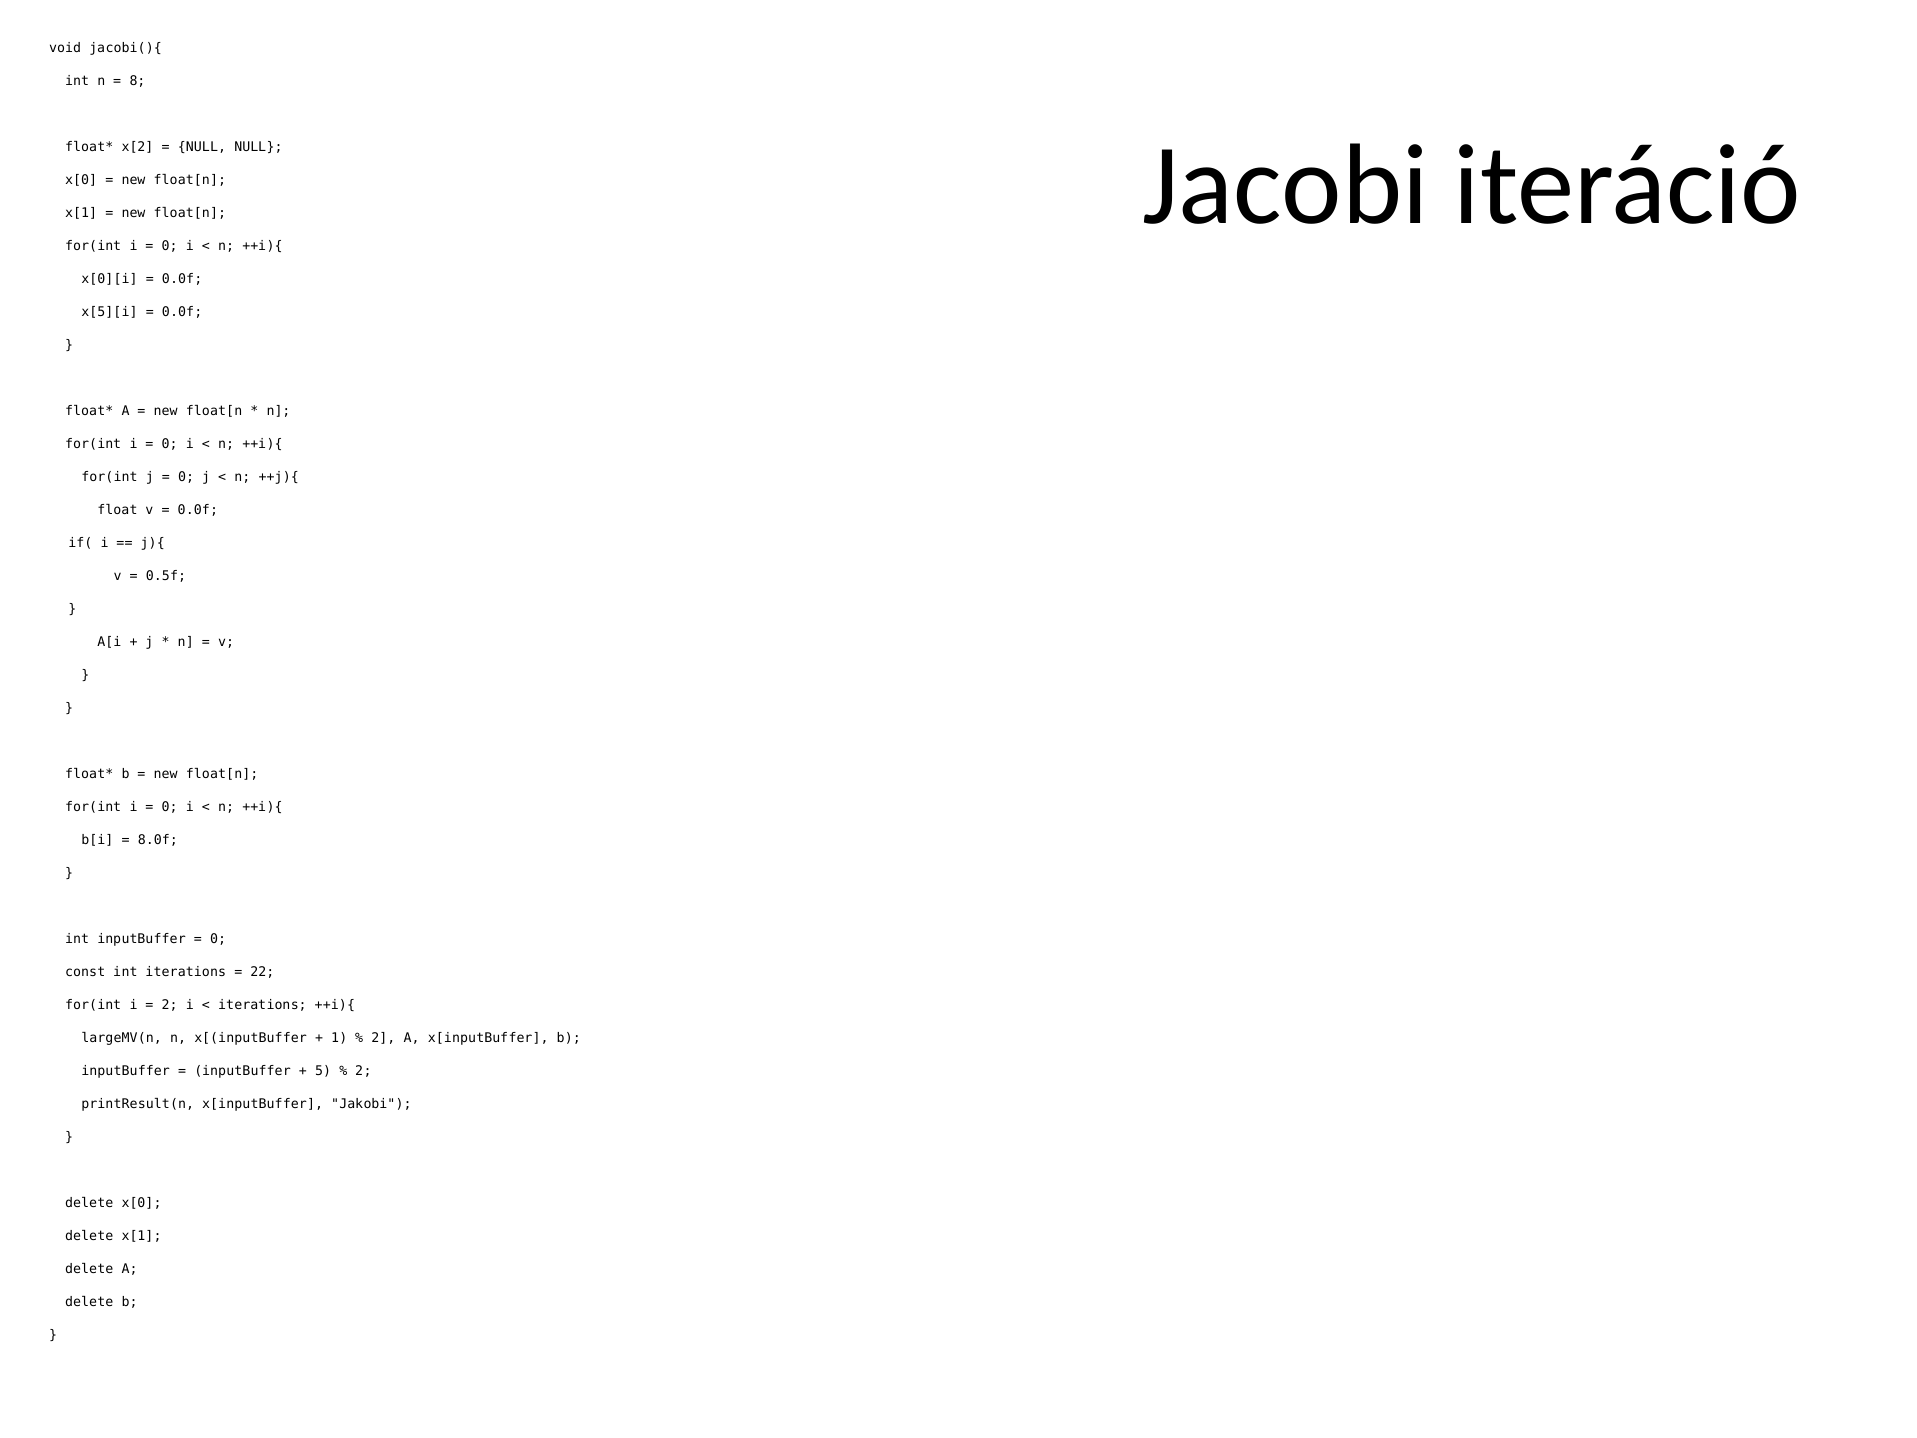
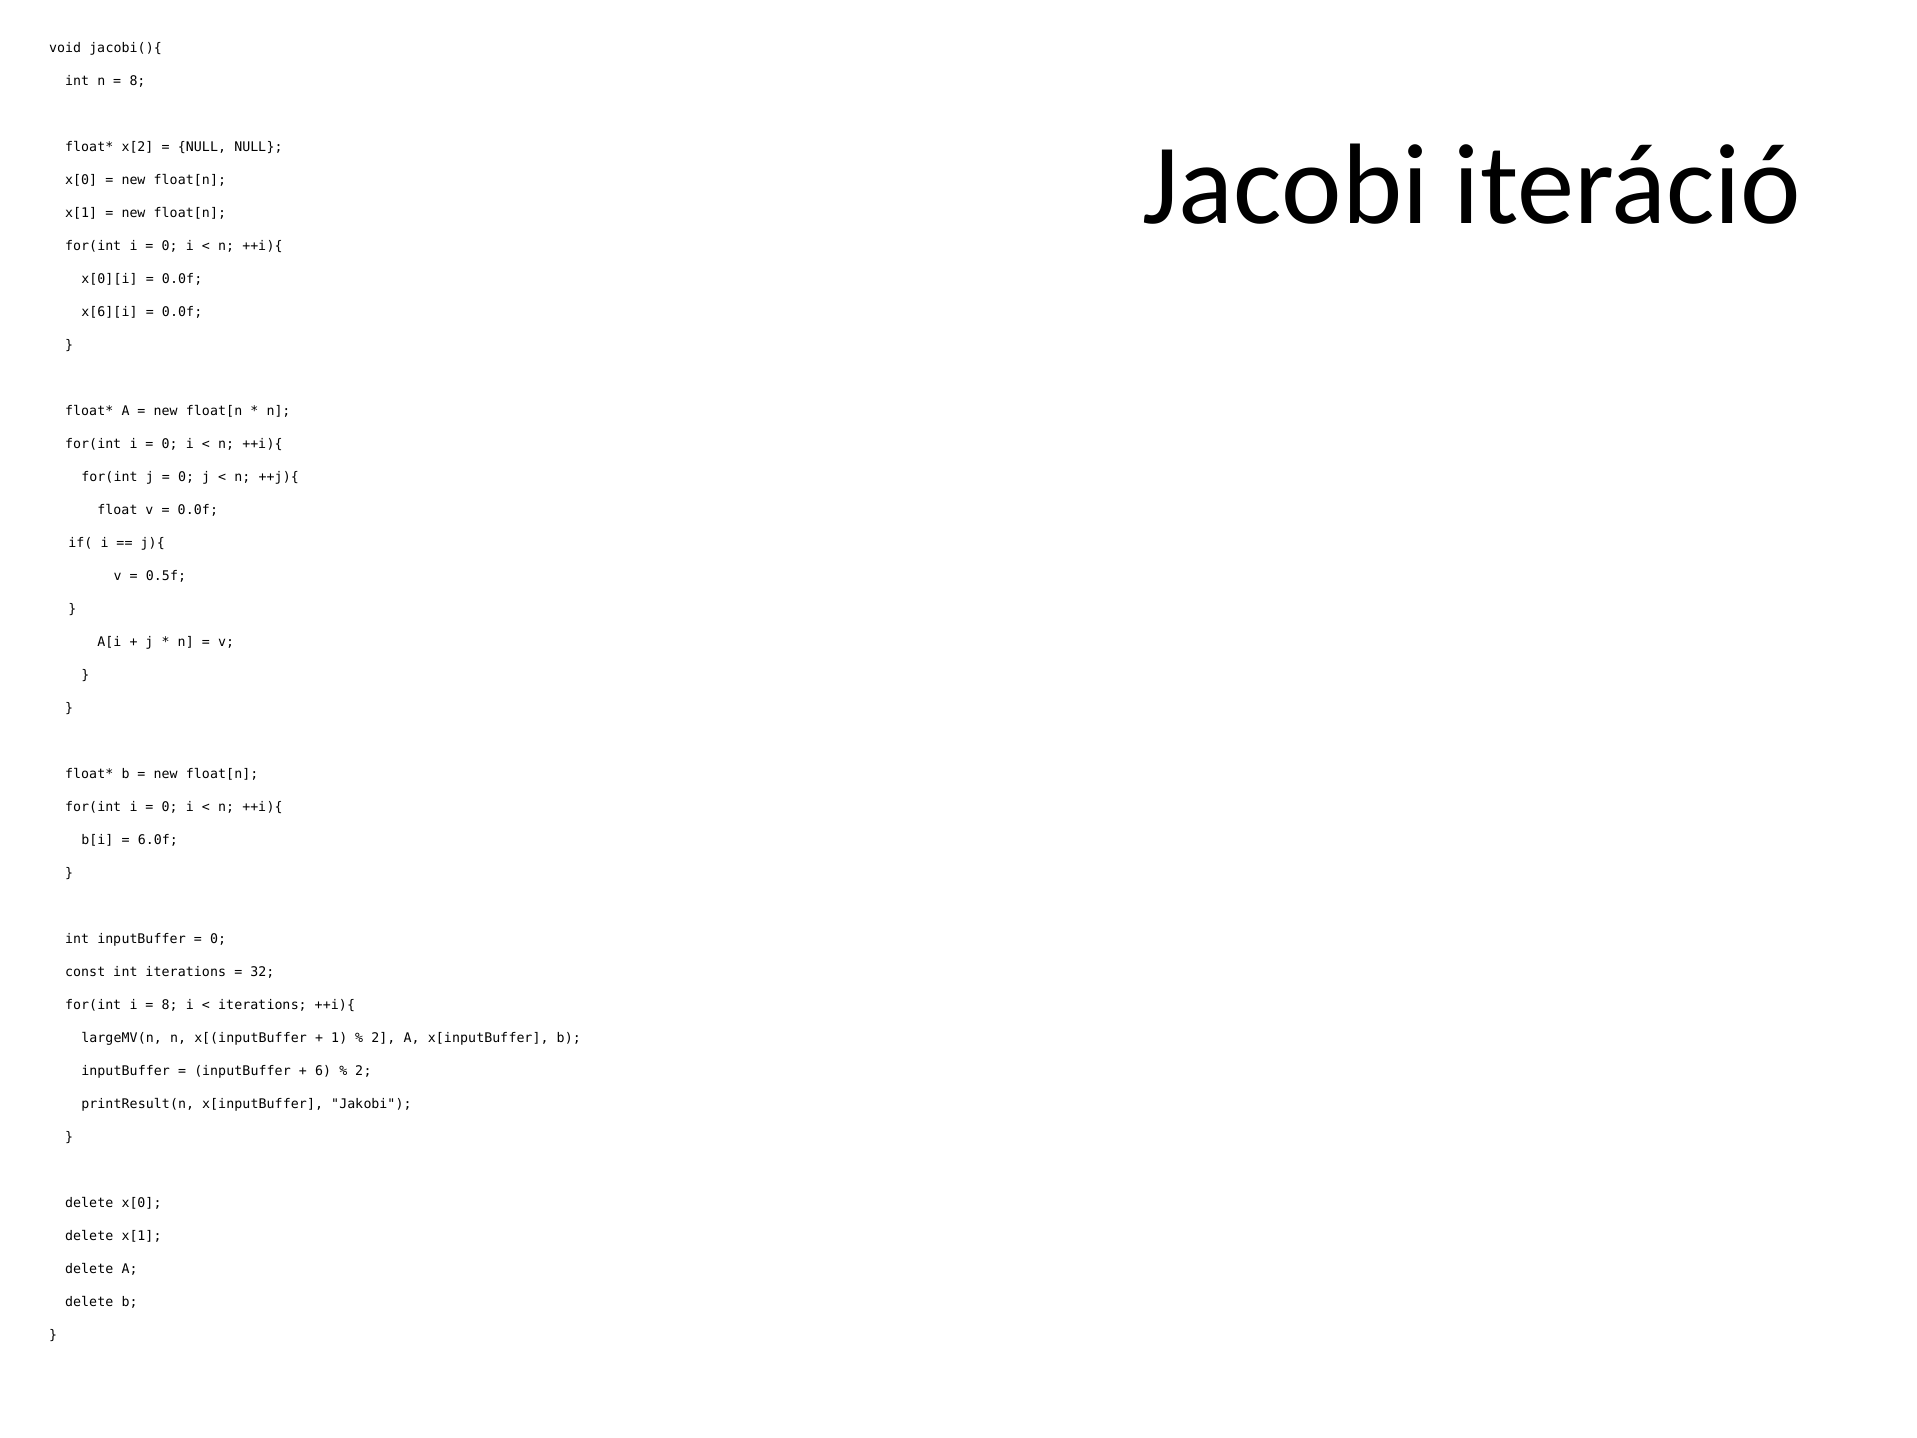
x[5][i: x[5][i -> x[6][i (109, 312)
8.0f: 8.0f -> 6.0f (158, 840)
22: 22 -> 32 (262, 972)
2: 2 -> 8 (170, 1005)
5: 5 -> 6 (323, 1071)
